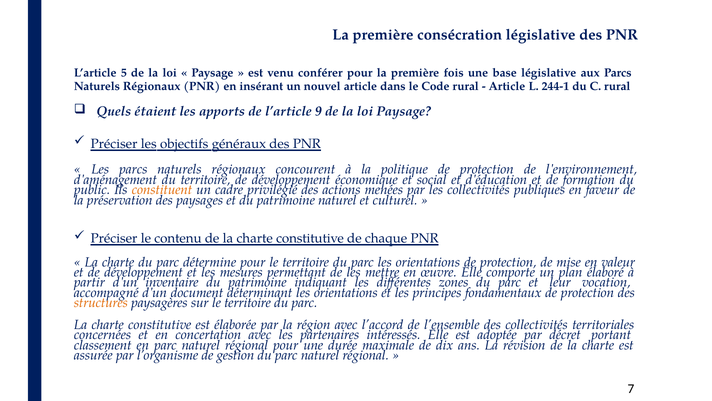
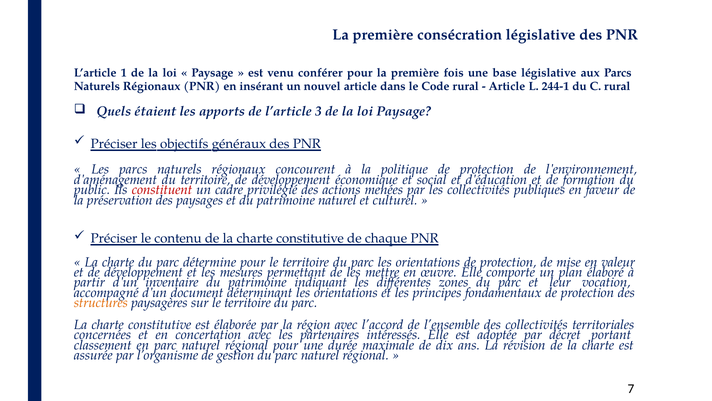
5: 5 -> 1 (124, 73)
9: 9 -> 3 (318, 111)
constituent colour: orange -> red (162, 190)
